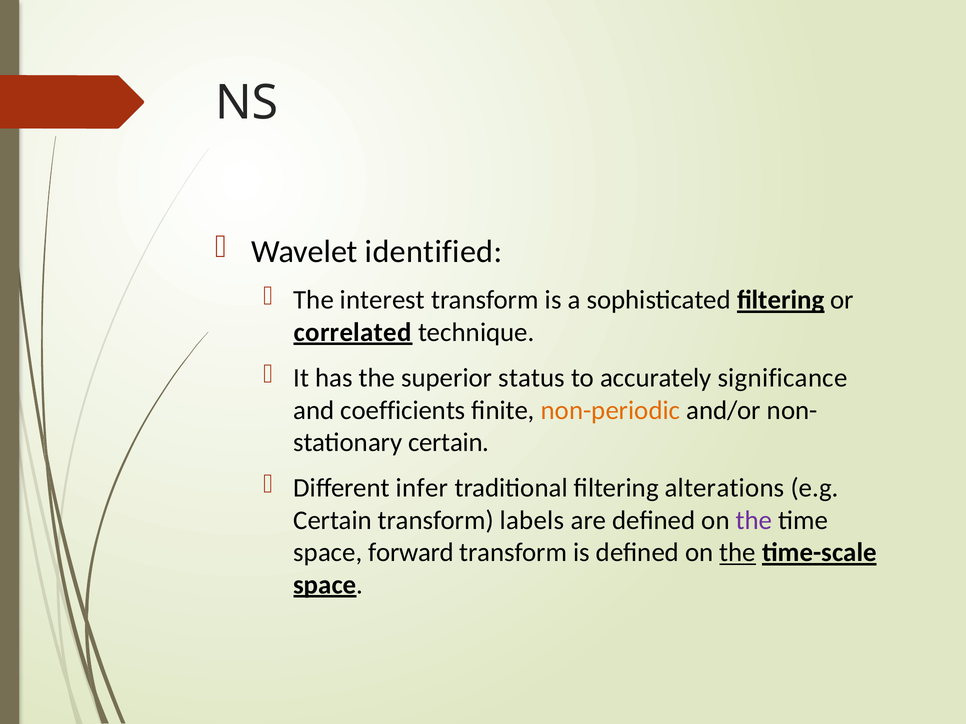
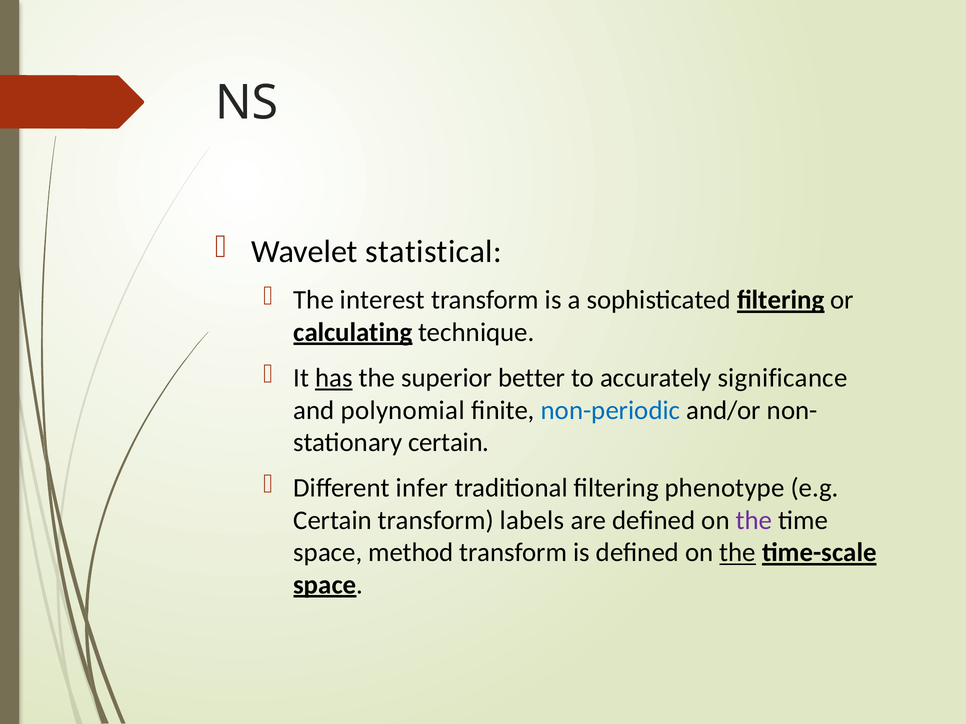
identified: identified -> statistical (434, 252)
correlated: correlated -> calculating (353, 333)
has underline: none -> present (334, 378)
status: status -> better (532, 378)
coefficients: coefficients -> polynomial (403, 411)
non-periodic colour: orange -> blue (611, 411)
alterations: alterations -> phenotype (725, 488)
forward: forward -> method (411, 553)
